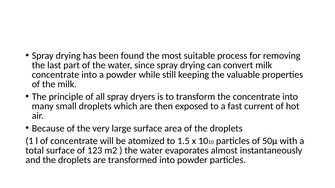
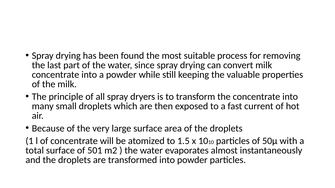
123: 123 -> 501 (95, 151)
